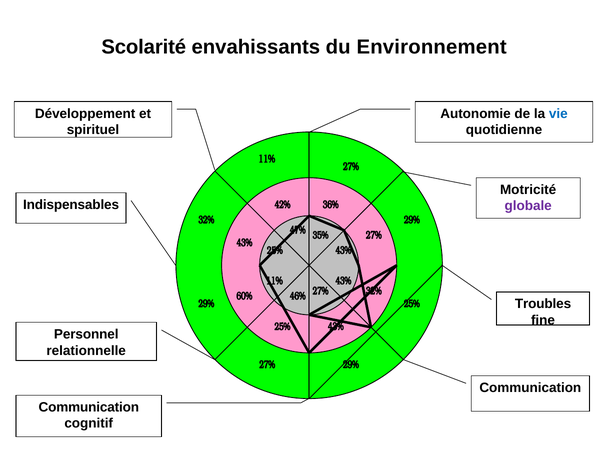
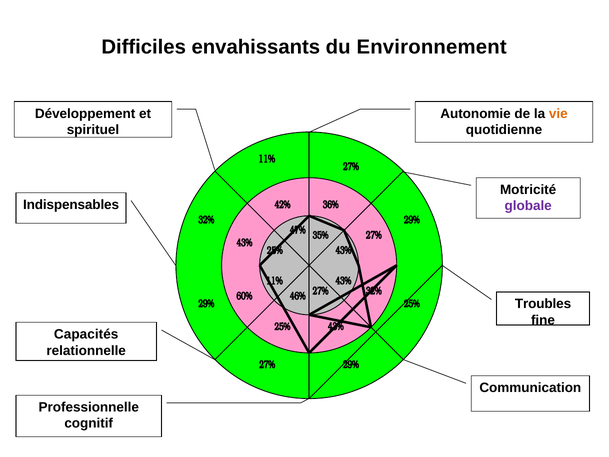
Scolarité: Scolarité -> Difficiles (144, 47)
vie colour: blue -> orange (558, 114)
Personnel: Personnel -> Capacités (86, 334)
Communication: Communication -> Professionnelle (89, 407)
